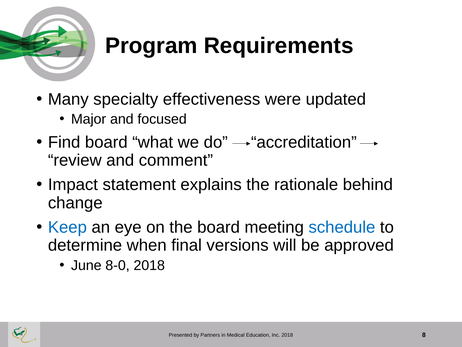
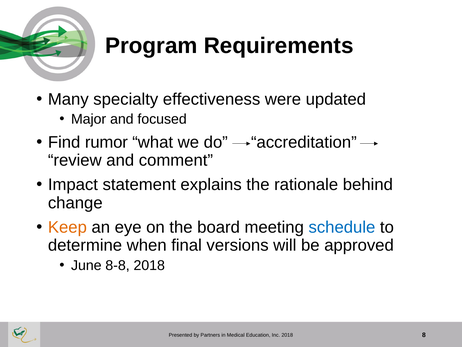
Find board: board -> rumor (106, 142)
Keep colour: blue -> orange (67, 227)
8-0: 8-0 -> 8-8 (118, 265)
